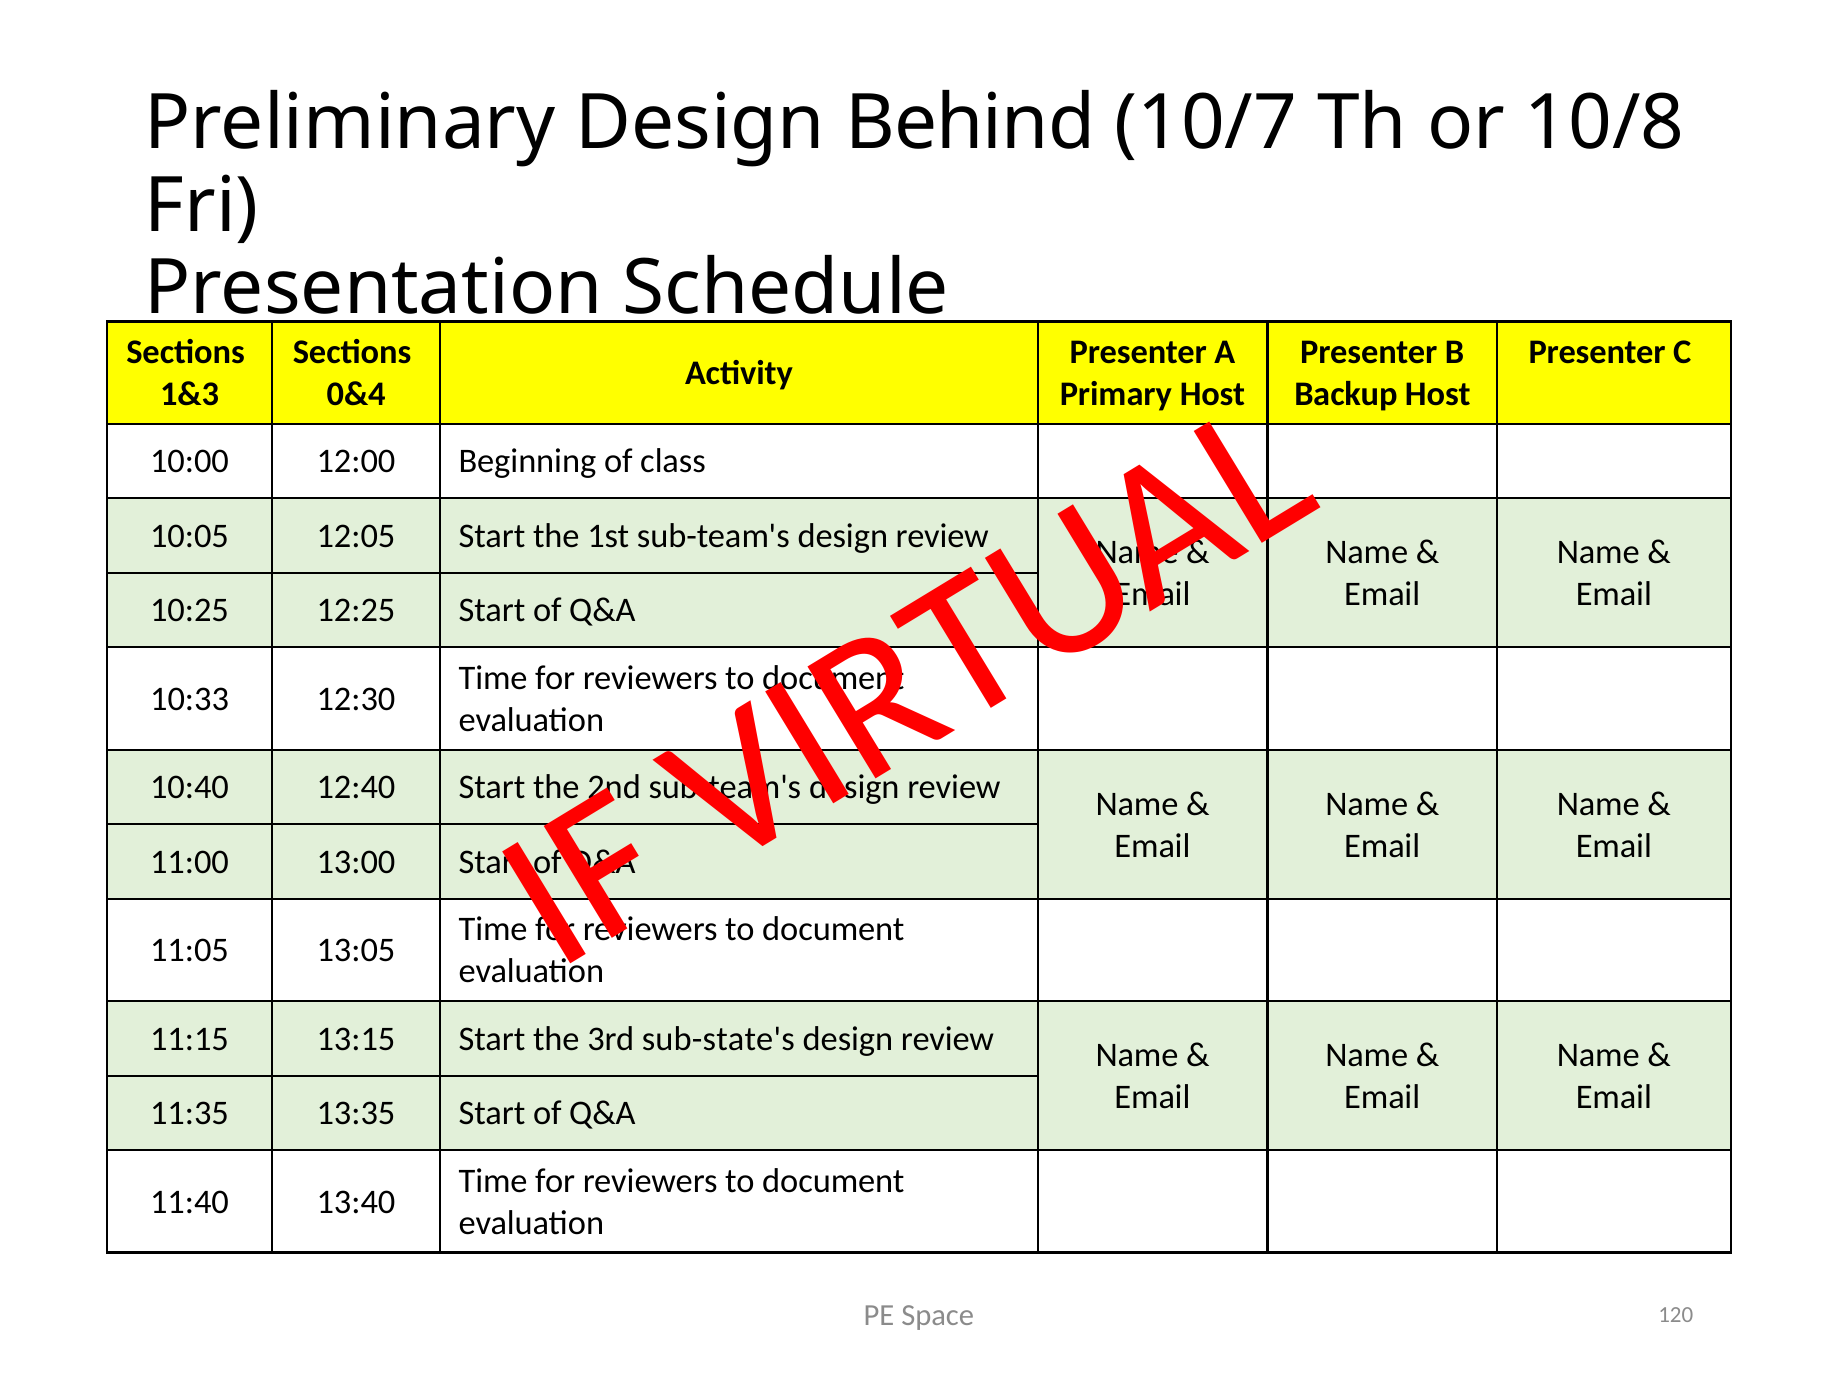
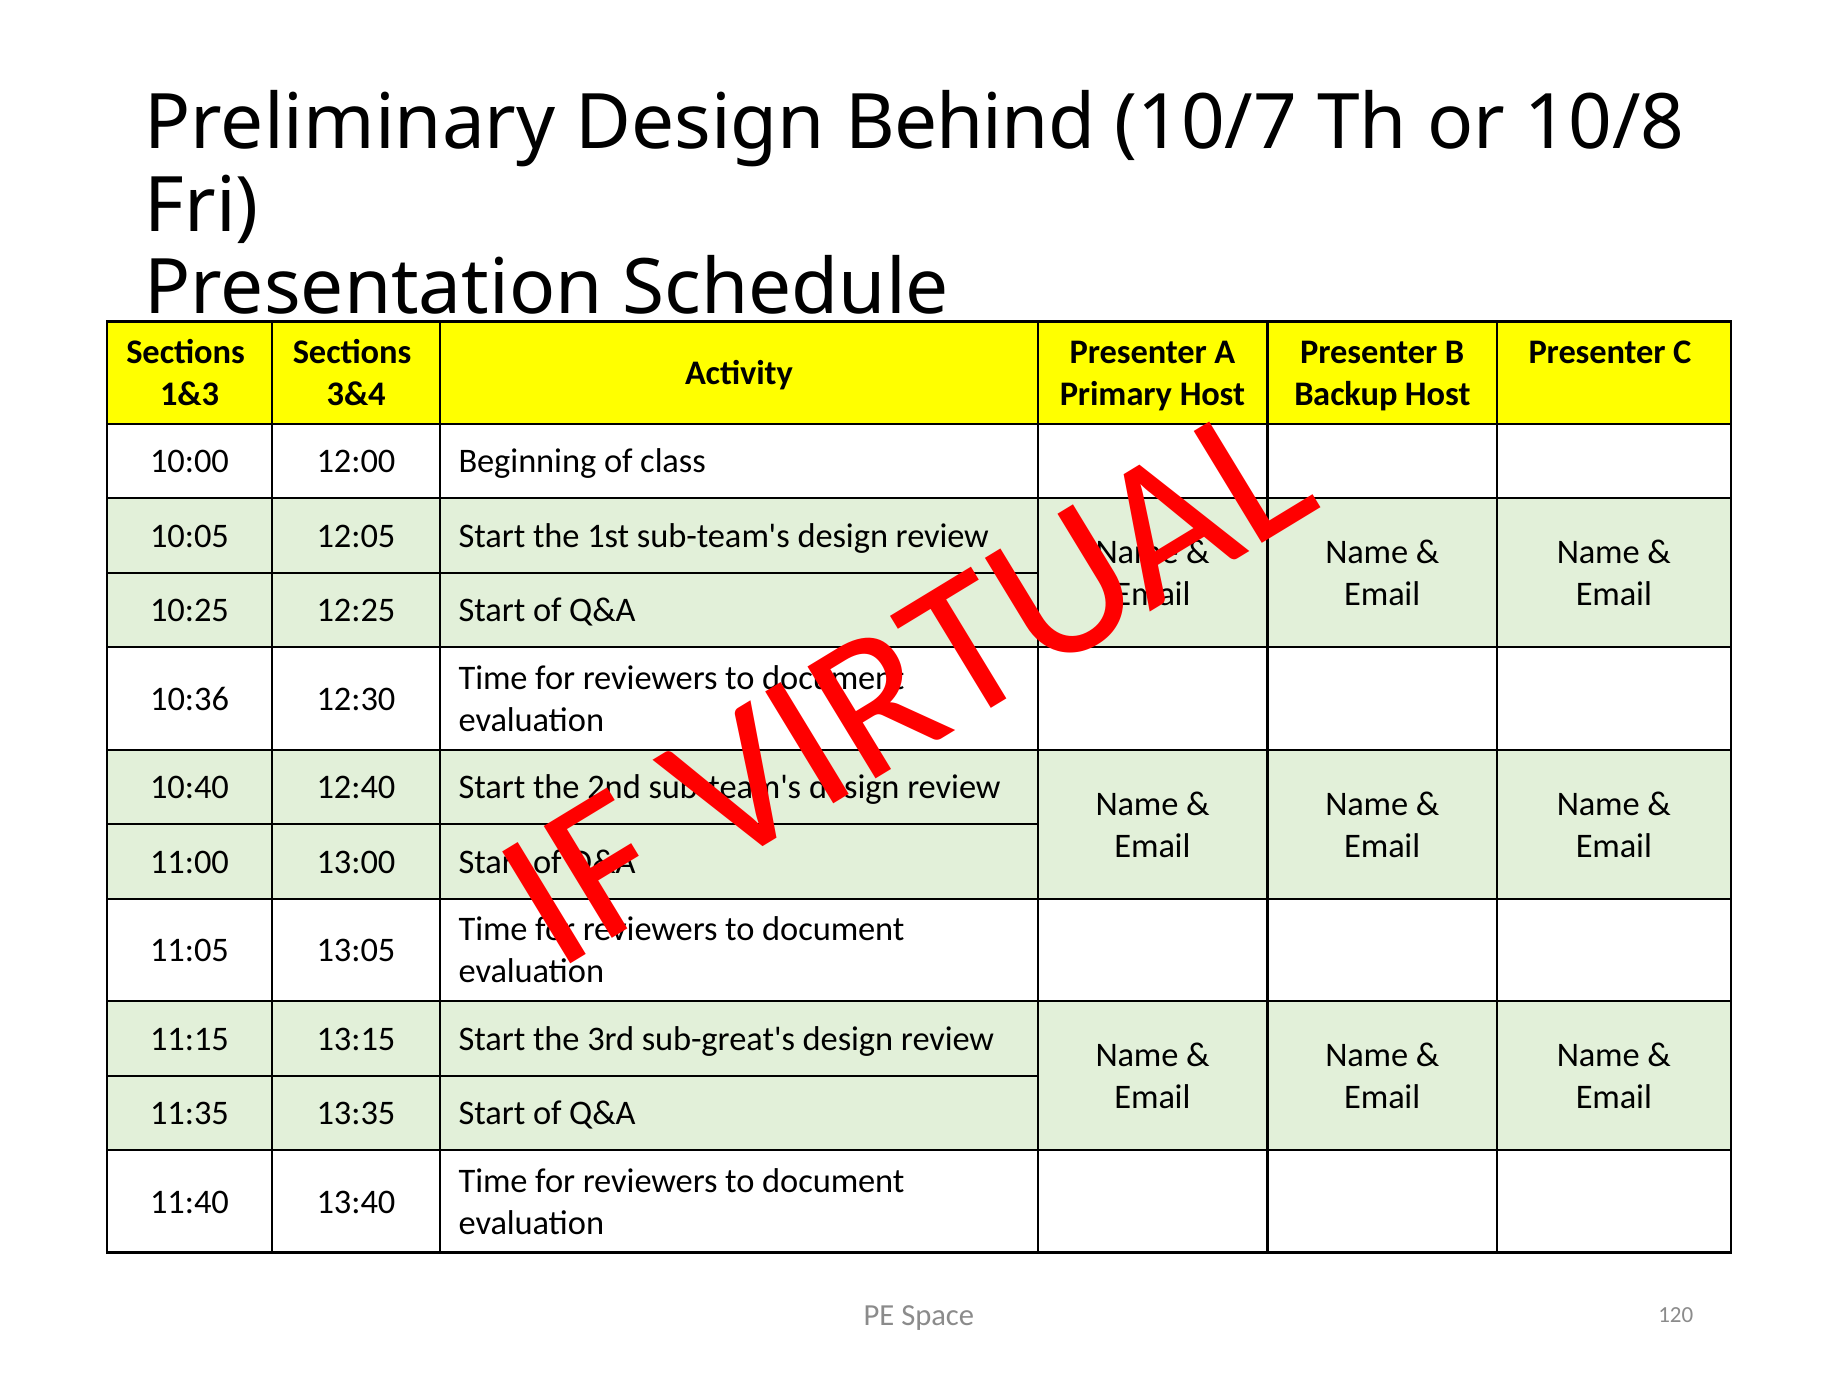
0&4: 0&4 -> 3&4 (356, 394)
10:33: 10:33 -> 10:36 (190, 699)
sub-state's: sub-state's -> sub-great's (718, 1039)
